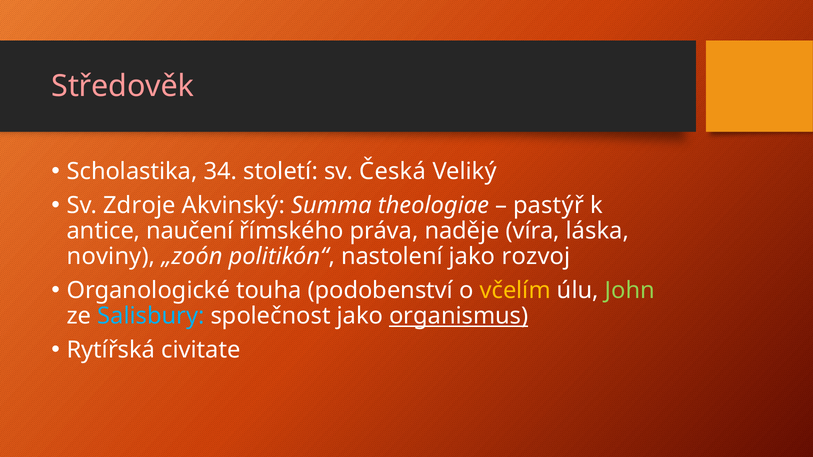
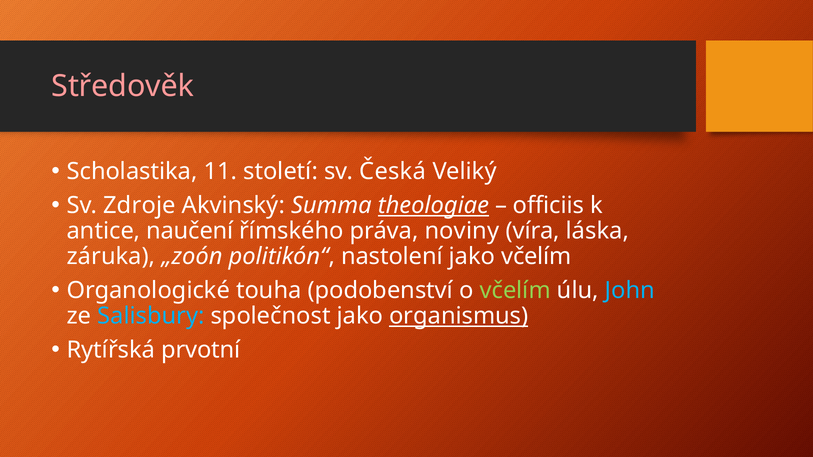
34: 34 -> 11 (220, 171)
theologiae underline: none -> present (433, 206)
pastýř: pastýř -> officiis (549, 206)
naděje: naděje -> noviny (462, 231)
noviny: noviny -> záruka (111, 257)
jako rozvoj: rozvoj -> včelím (536, 257)
včelím colour: yellow -> light green (515, 291)
John colour: light green -> light blue (630, 291)
civitate: civitate -> prvotní (201, 350)
